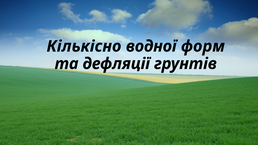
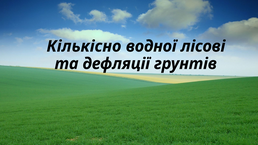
форм: форм -> лісові (203, 46)
